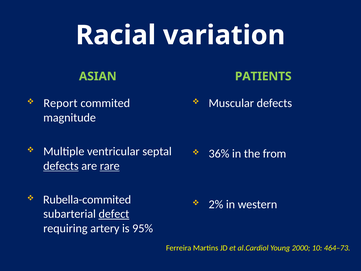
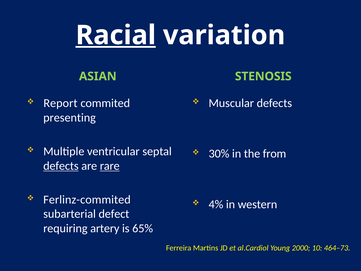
Racial underline: none -> present (116, 35)
PATIENTS: PATIENTS -> STENOSIS (263, 76)
magnitude: magnitude -> presenting (70, 118)
36%: 36% -> 30% (219, 154)
Rubella-commited: Rubella-commited -> Ferlinz-commited (87, 199)
2%: 2% -> 4% (216, 204)
defect underline: present -> none (114, 214)
95%: 95% -> 65% (143, 228)
